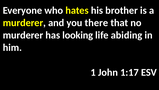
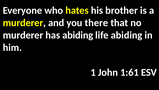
has looking: looking -> abiding (78, 35)
1:17: 1:17 -> 1:61 (129, 72)
